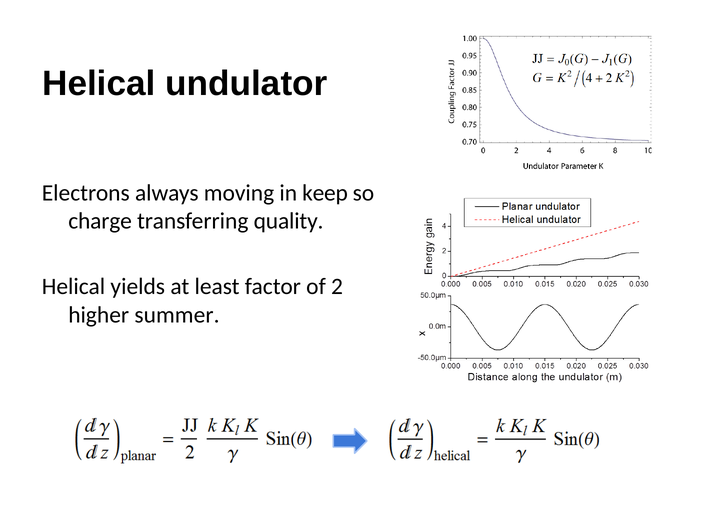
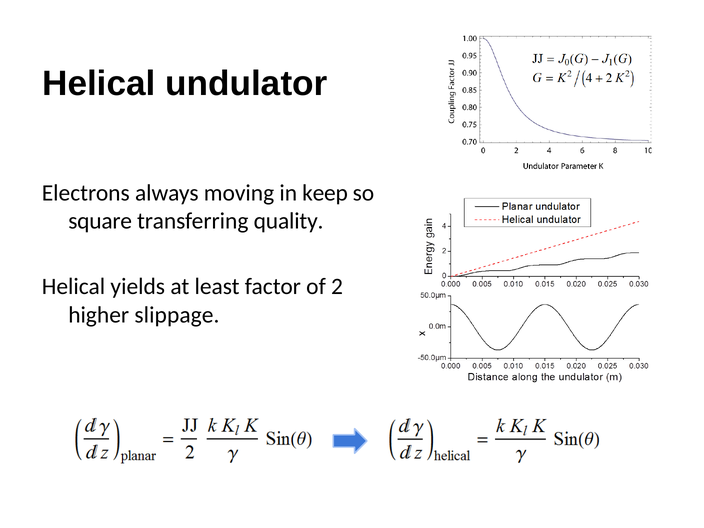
charge: charge -> square (100, 221)
summer: summer -> slippage (177, 315)
